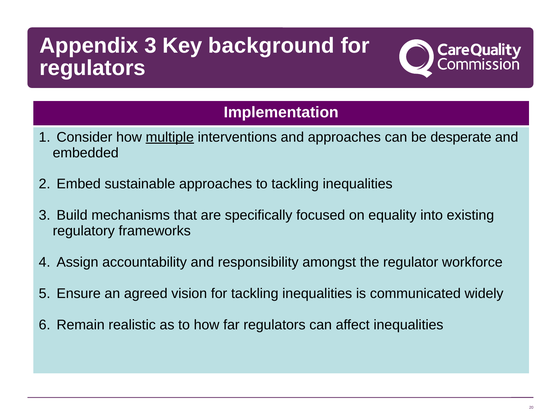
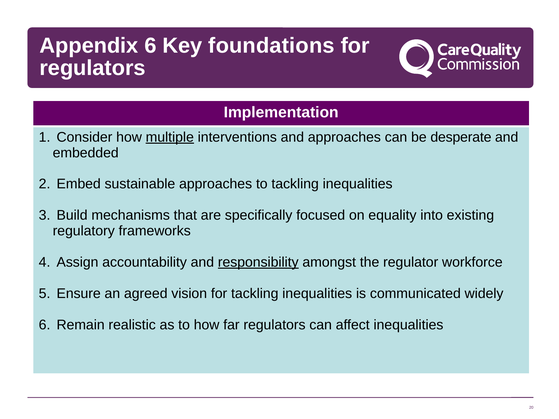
Appendix 3: 3 -> 6 (150, 46)
background: background -> foundations (271, 46)
responsibility underline: none -> present (258, 262)
